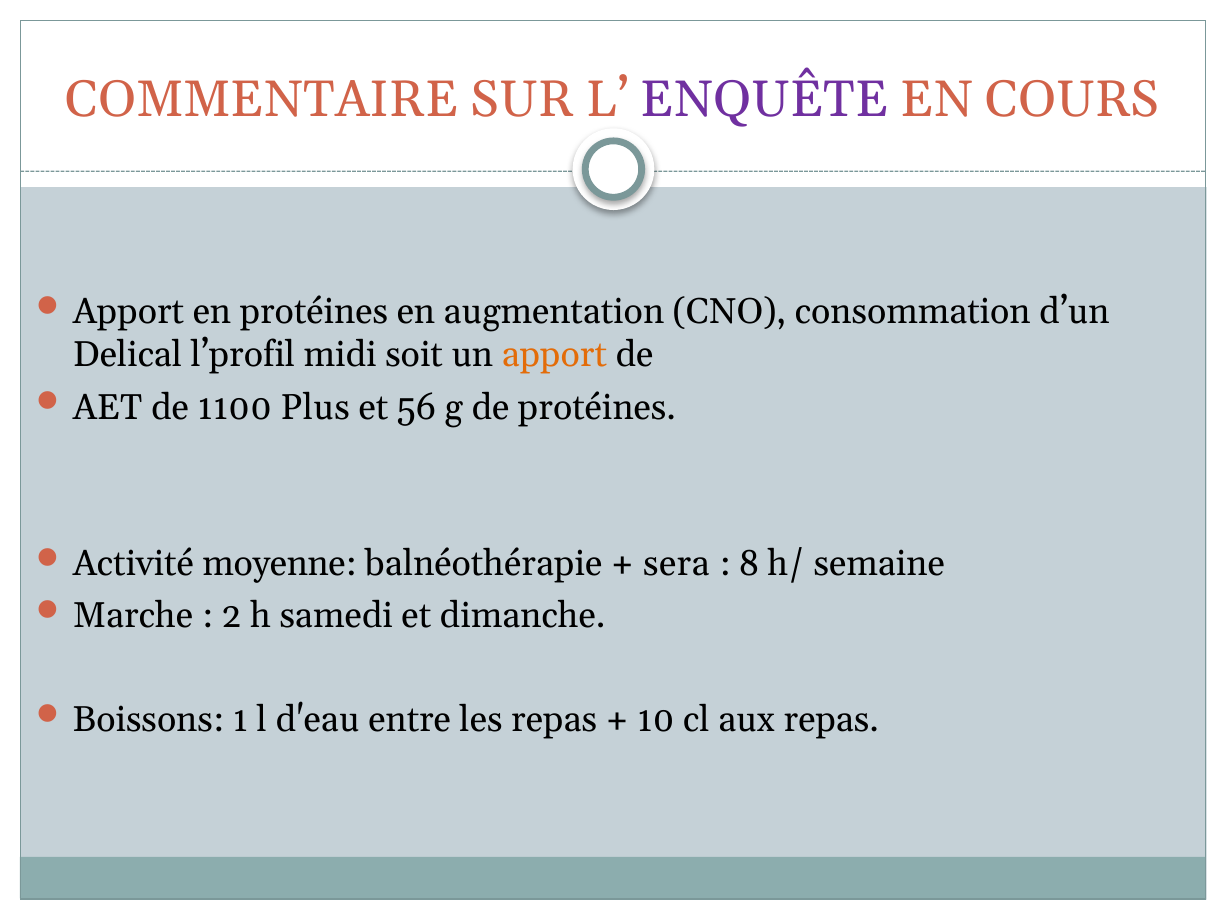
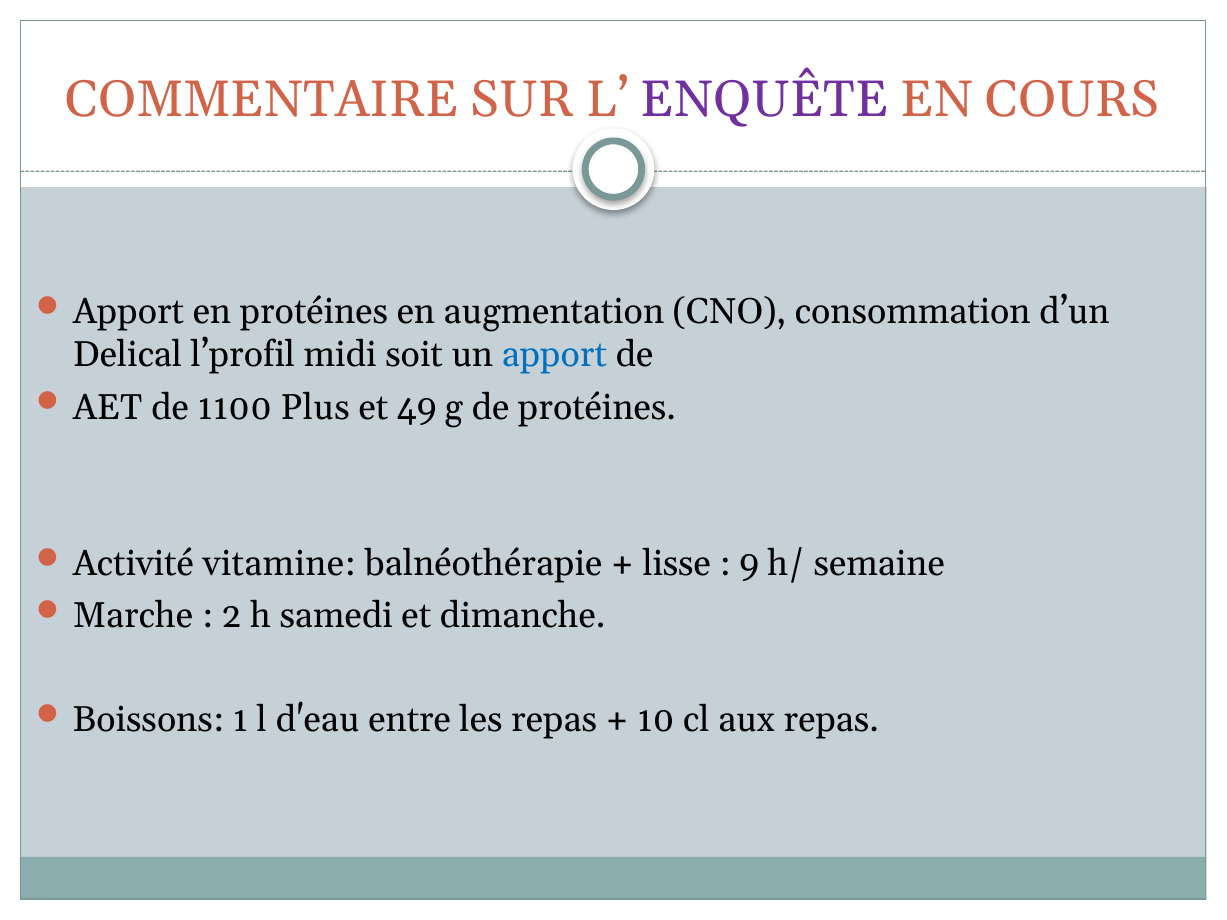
apport colour: orange -> blue (554, 355)
56: 56 -> 49 (417, 407)
moyenne: moyenne -> vitamine (279, 564)
sera: sera -> lisse (677, 564)
8: 8 -> 9 (749, 564)
